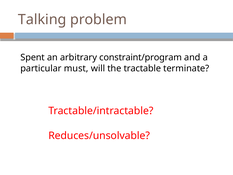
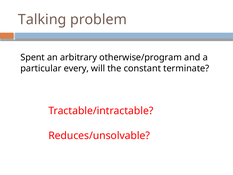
constraint/program: constraint/program -> otherwise/program (141, 57)
must: must -> every (76, 68)
tractable: tractable -> constant (142, 68)
